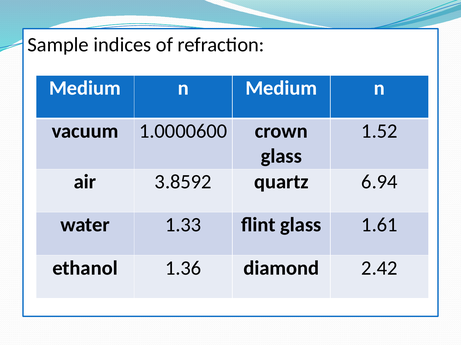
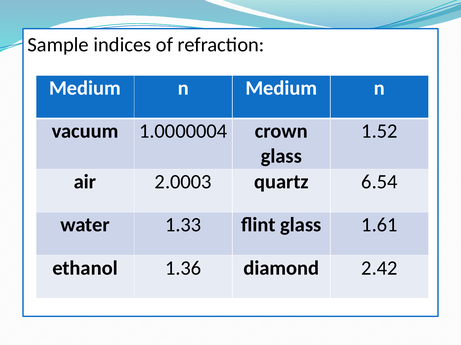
1.0000600: 1.0000600 -> 1.0000004 (183, 132)
3.8592: 3.8592 -> 2.0003 (183, 182)
6.94: 6.94 -> 6.54 (379, 182)
